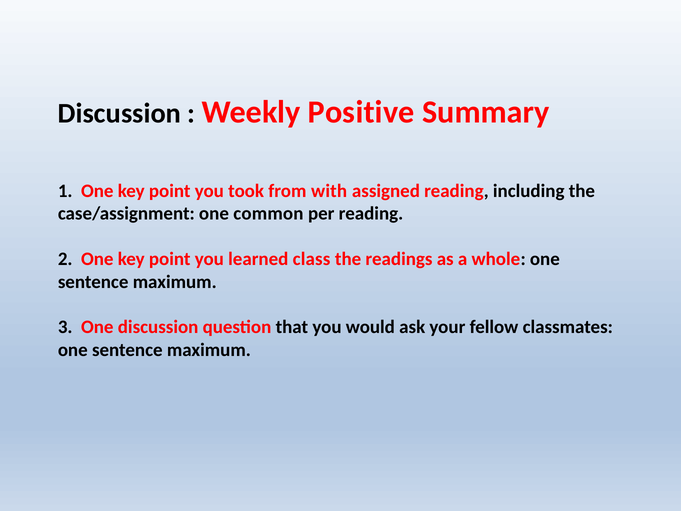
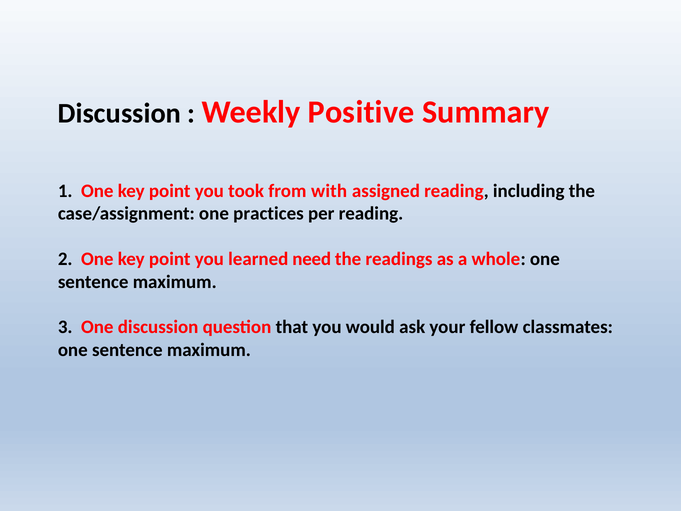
common: common -> practices (268, 214)
class: class -> need (312, 259)
